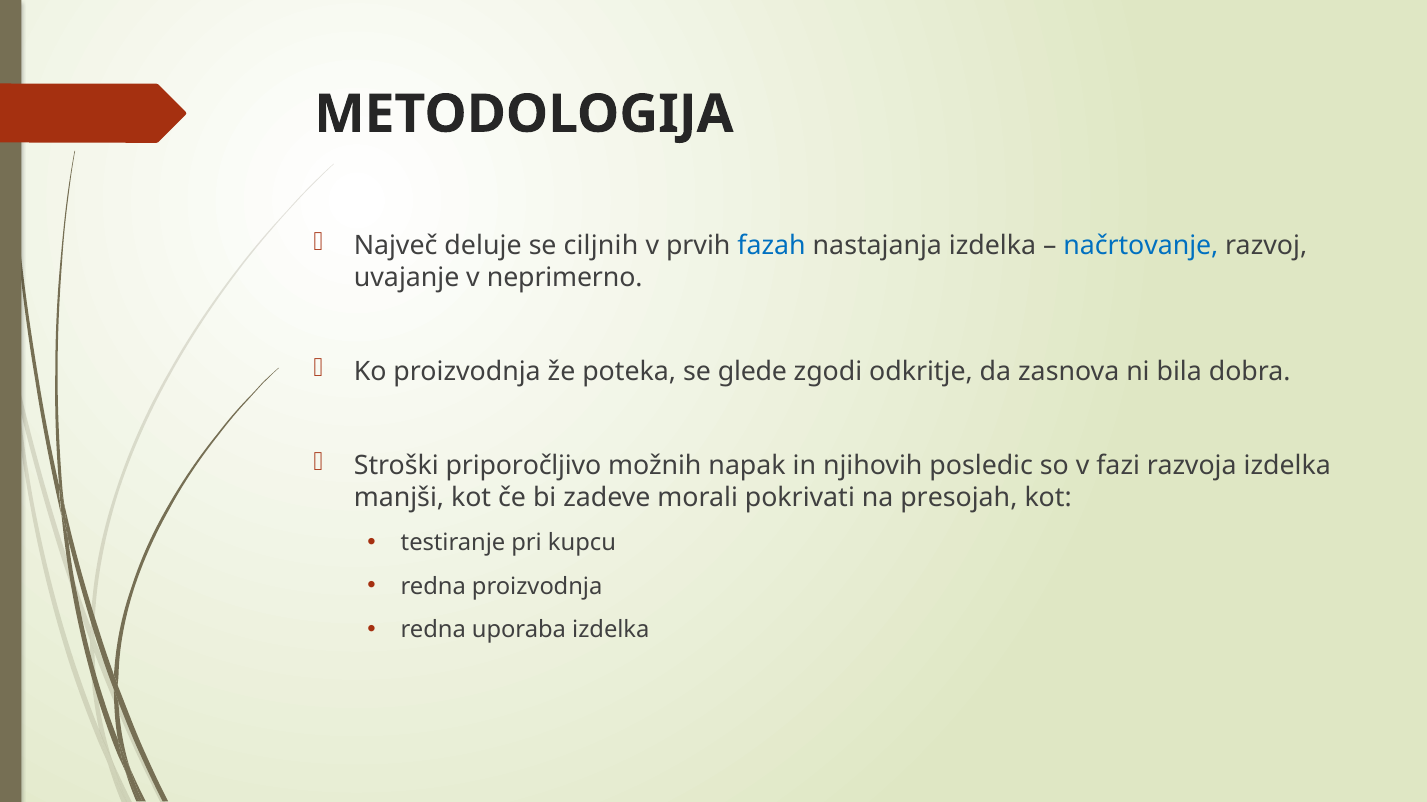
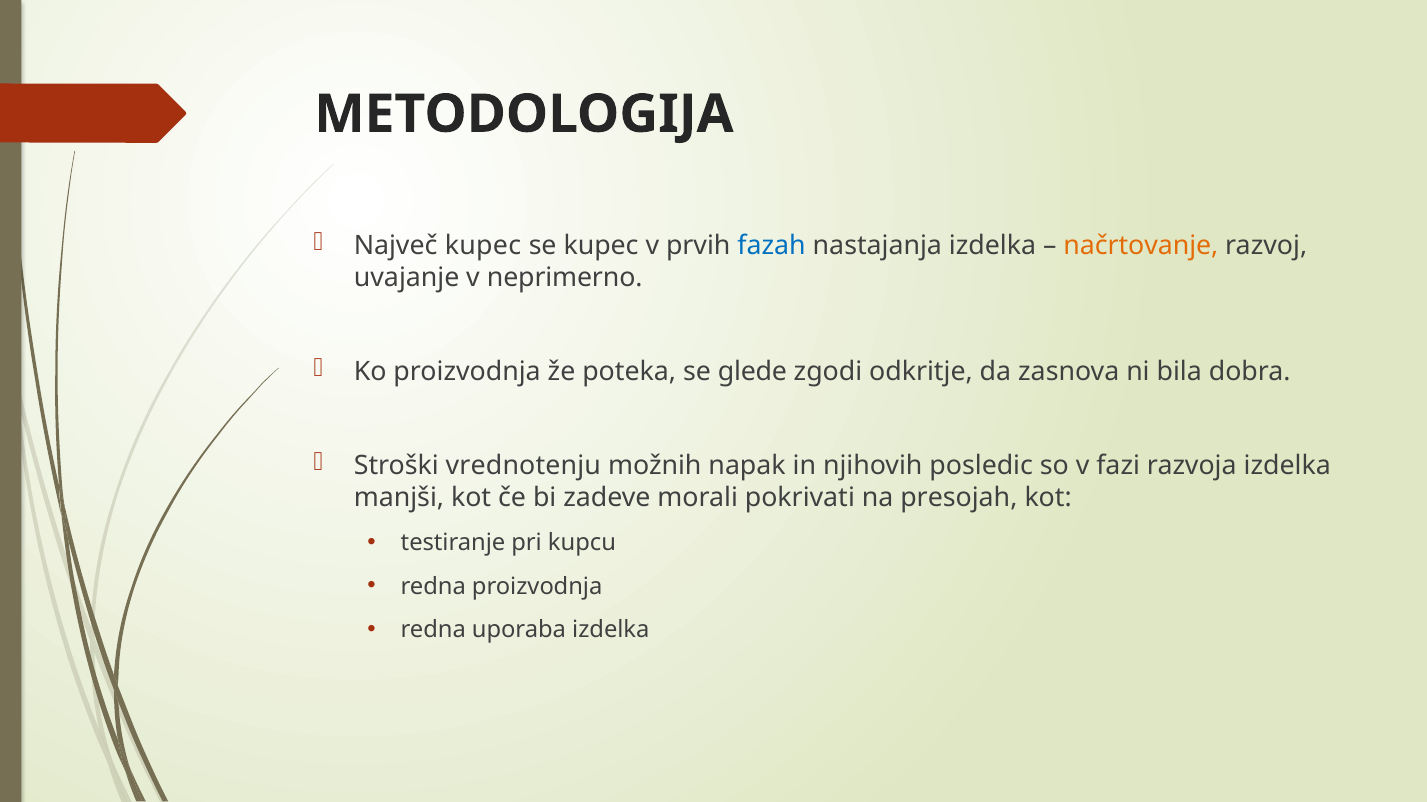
Največ deluje: deluje -> kupec (483, 246)
se ciljnih: ciljnih -> kupec (601, 246)
načrtovanje colour: blue -> orange (1141, 246)
priporočljivo: priporočljivo -> vrednotenju (523, 466)
